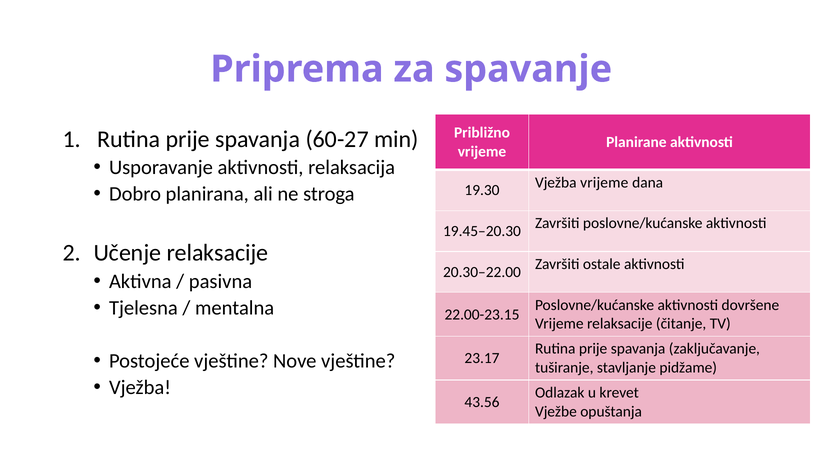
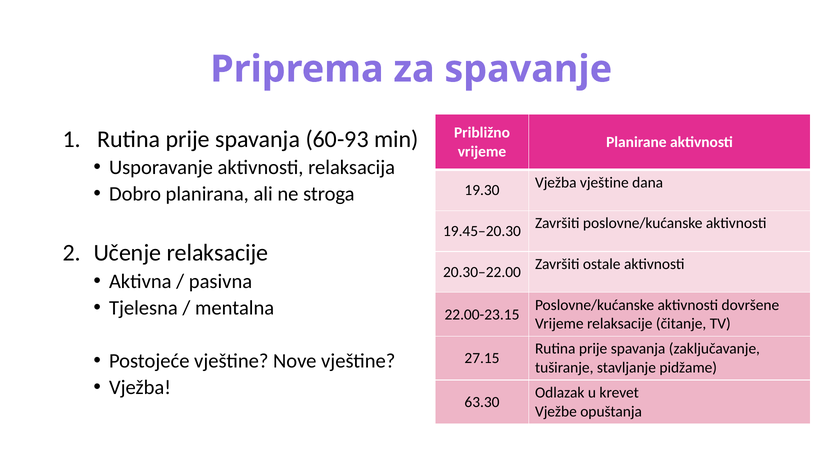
60-27: 60-27 -> 60-93 (337, 139)
Vježba vrijeme: vrijeme -> vještine (604, 182)
23.17: 23.17 -> 27.15 (482, 358)
43.56: 43.56 -> 63.30 (482, 402)
